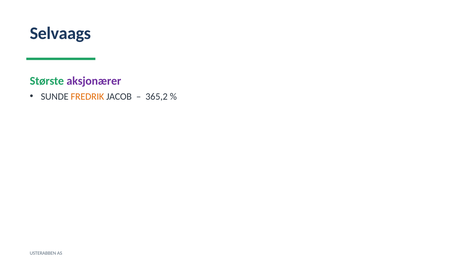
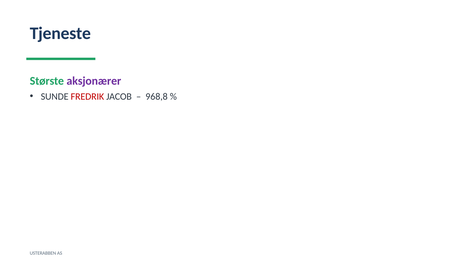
Selvaags: Selvaags -> Tjeneste (60, 33)
FREDRIK colour: orange -> red (87, 96)
365,2: 365,2 -> 968,8 (157, 96)
